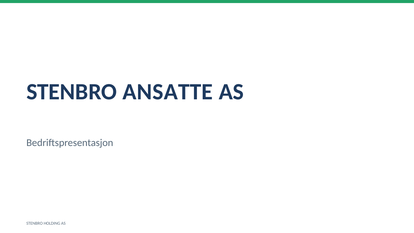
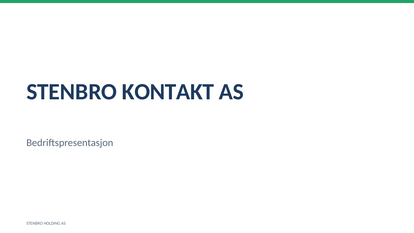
ANSATTE: ANSATTE -> KONTAKT (168, 92)
